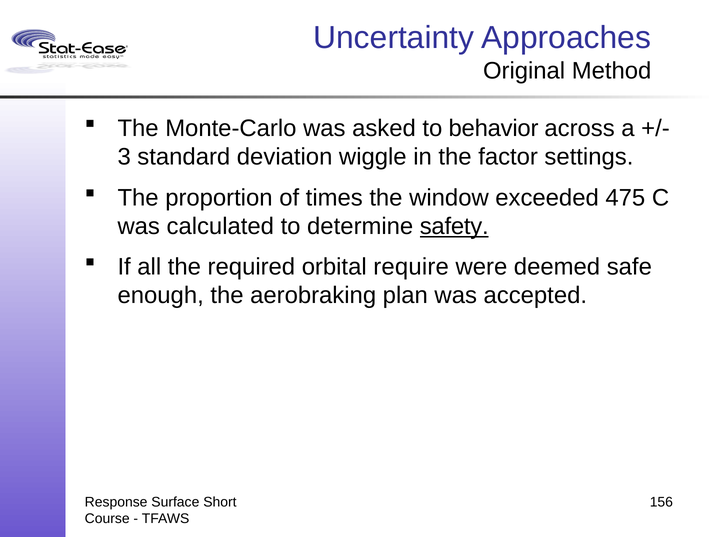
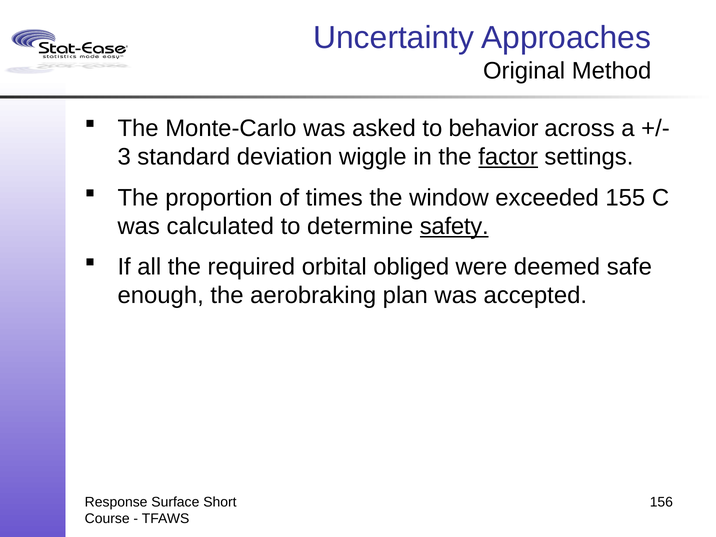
factor underline: none -> present (508, 157)
475: 475 -> 155 (625, 198)
require: require -> obliged (411, 267)
